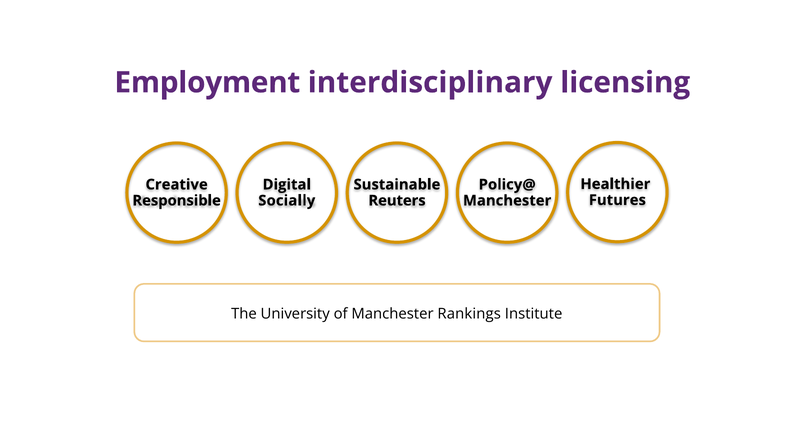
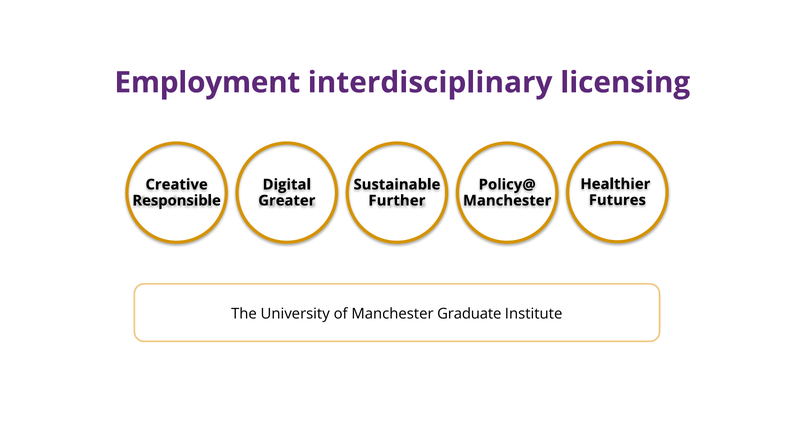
Socially: Socially -> Greater (287, 201)
Reuters: Reuters -> Further (397, 201)
Rankings: Rankings -> Graduate (469, 314)
